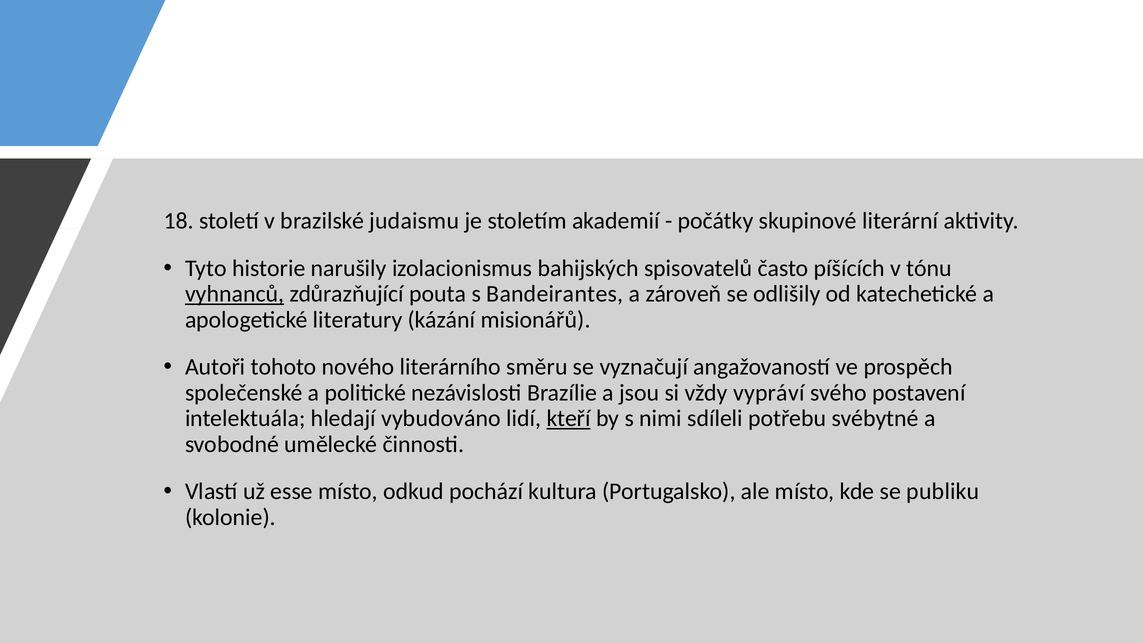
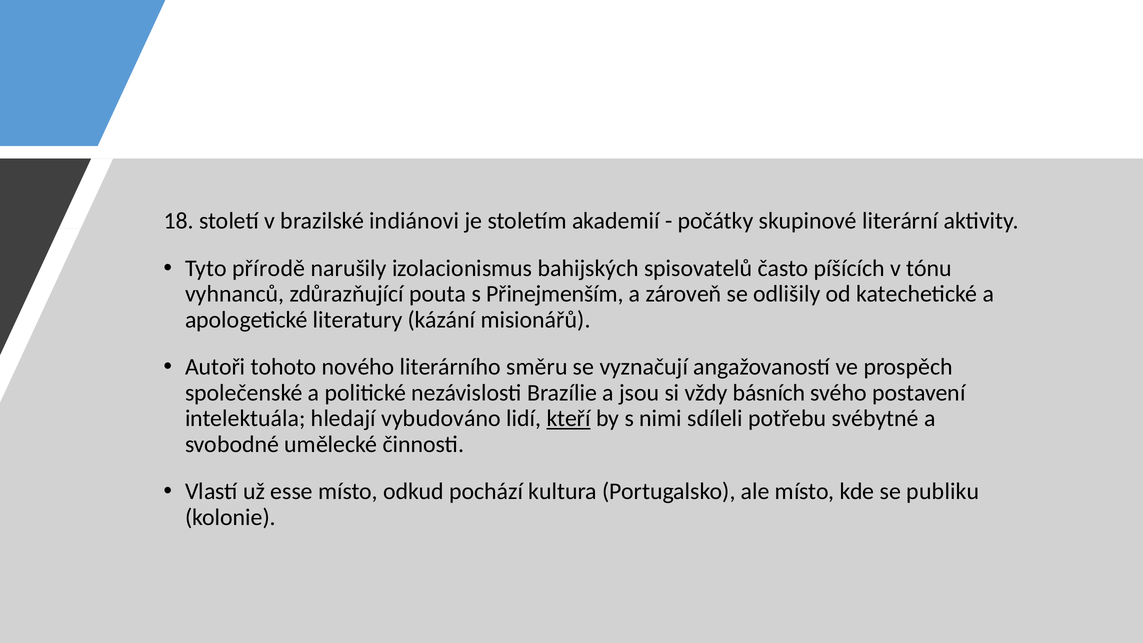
judaismu: judaismu -> indiánovi (414, 221)
historie: historie -> přírodě (269, 268)
vyhnanců underline: present -> none (235, 294)
Bandeirantes: Bandeirantes -> Přinejmenším (555, 294)
vypráví: vypráví -> básních (769, 393)
